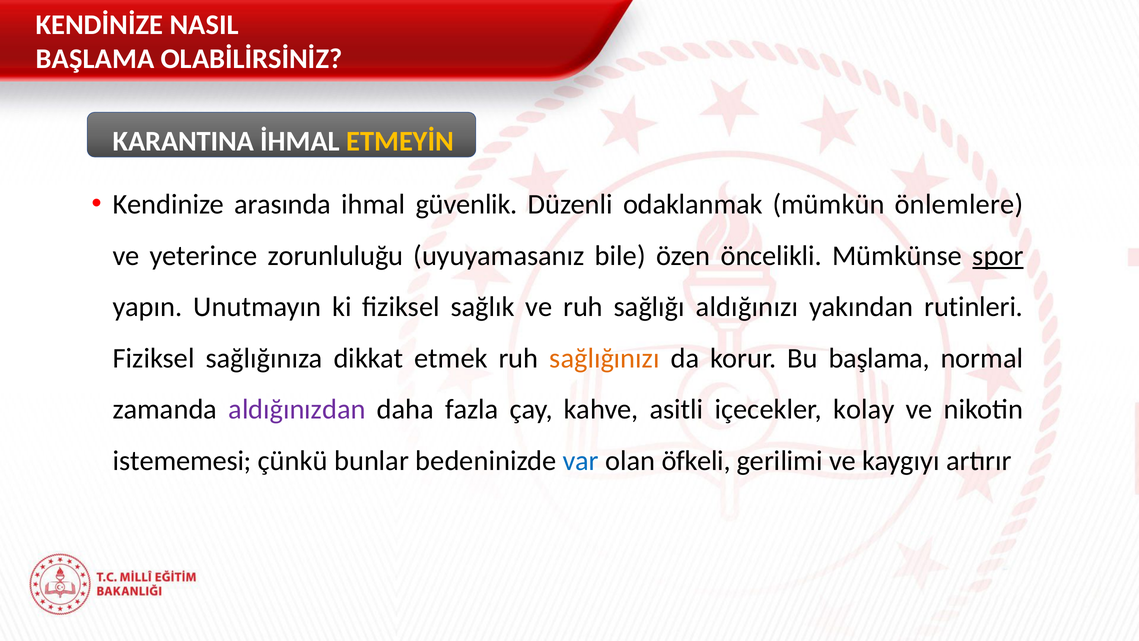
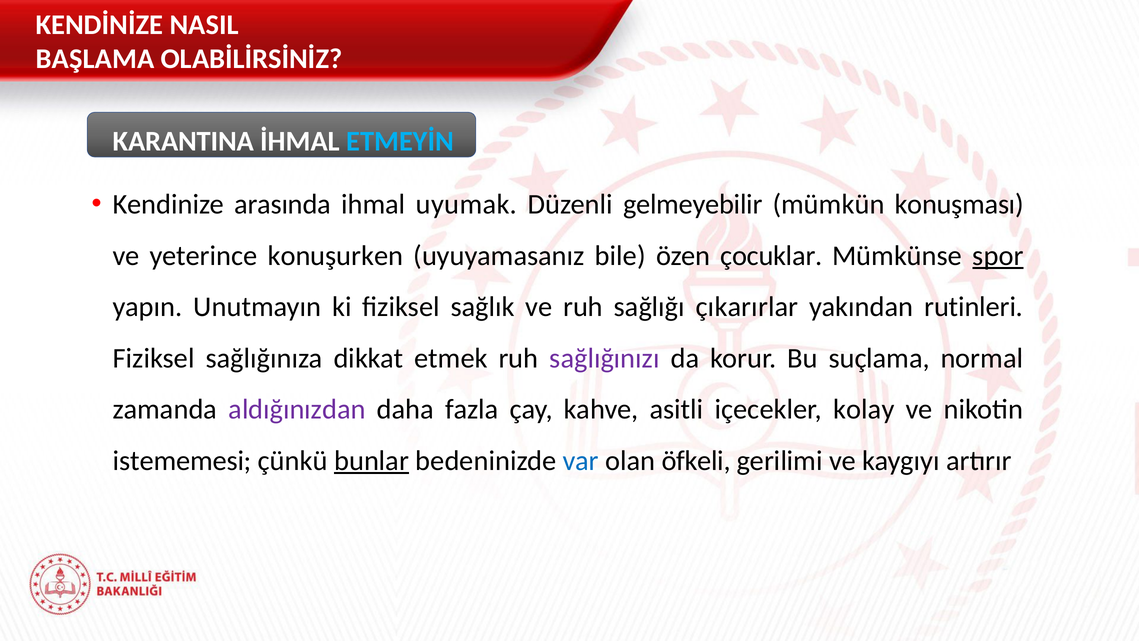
ETMEYİN colour: yellow -> light blue (400, 141)
güvenlik: güvenlik -> uyumak (466, 204)
odaklanmak: odaklanmak -> gelmeyebilir (693, 204)
önlemlere: önlemlere -> konuşması (959, 204)
zorunluluğu: zorunluluğu -> konuşurken (335, 256)
öncelikli: öncelikli -> çocuklar (771, 256)
aldığınızı: aldığınızı -> çıkarırlar (747, 307)
sağlığınızı colour: orange -> purple (605, 358)
Bu başlama: başlama -> suçlama (879, 358)
bunlar underline: none -> present (372, 461)
